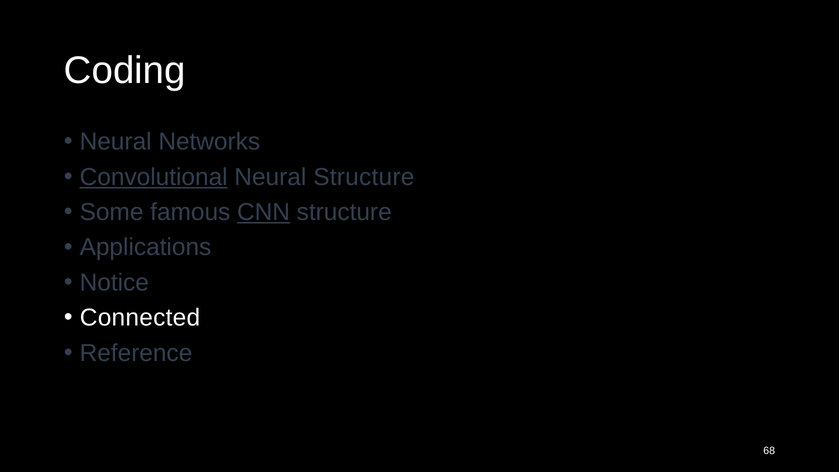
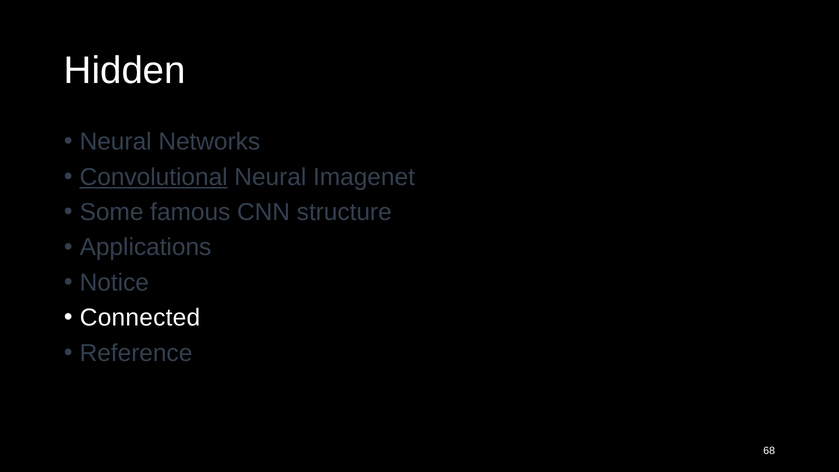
Coding: Coding -> Hidden (125, 70)
Neural Structure: Structure -> Imagenet (364, 177)
CNN underline: present -> none (264, 212)
